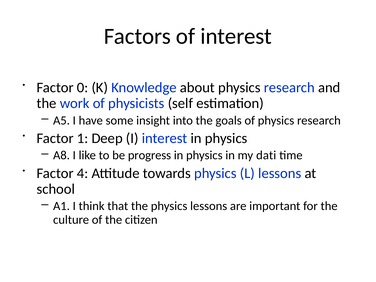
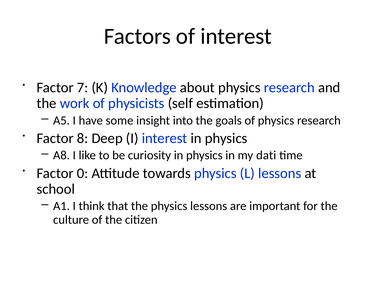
0: 0 -> 7 (83, 88)
1: 1 -> 8 (83, 138)
progress: progress -> curiosity (149, 155)
4: 4 -> 0 (83, 173)
